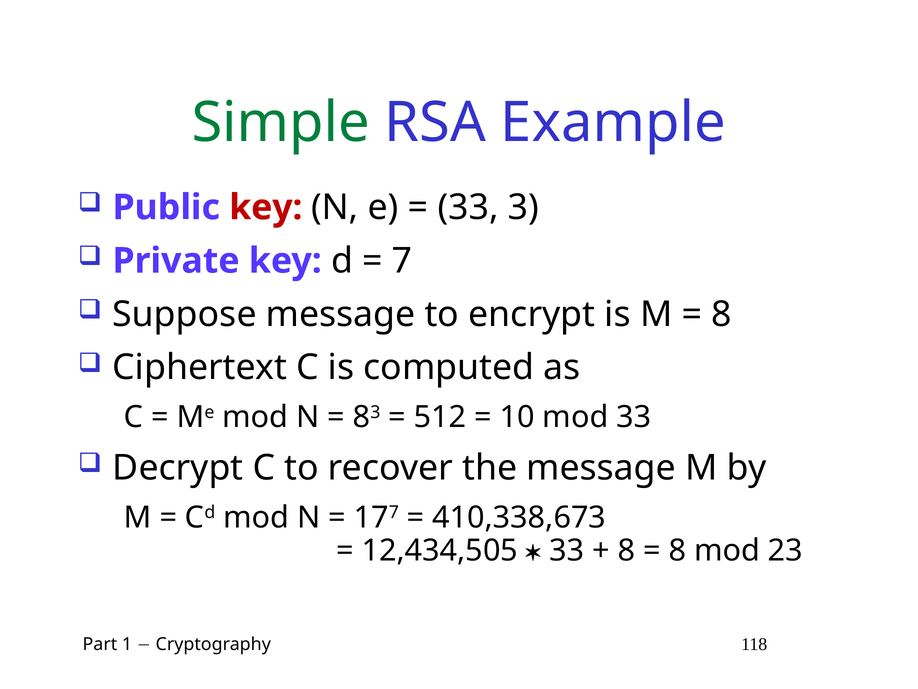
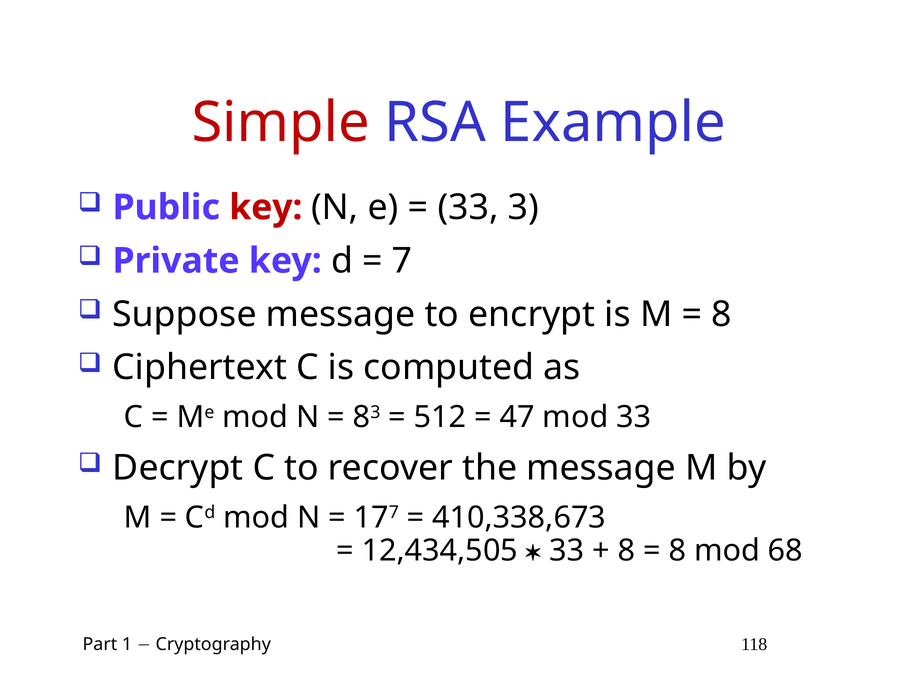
Simple colour: green -> red (281, 122)
10: 10 -> 47 (517, 417)
23: 23 -> 68 (785, 550)
